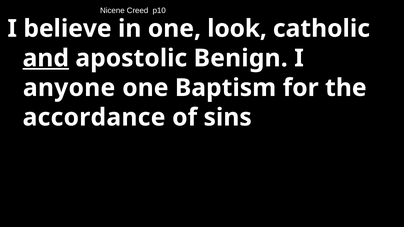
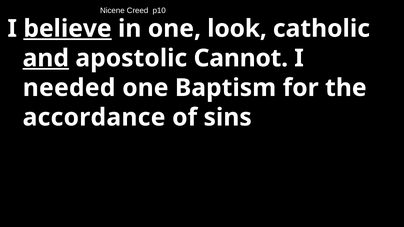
believe underline: none -> present (68, 29)
Benign: Benign -> Cannot (241, 58)
anyone: anyone -> needed (69, 88)
